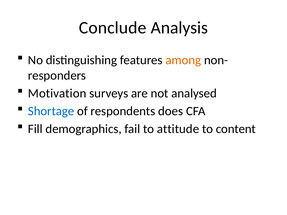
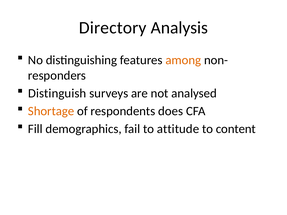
Conclude: Conclude -> Directory (113, 28)
Motivation: Motivation -> Distinguish (57, 93)
Shortage colour: blue -> orange (51, 111)
